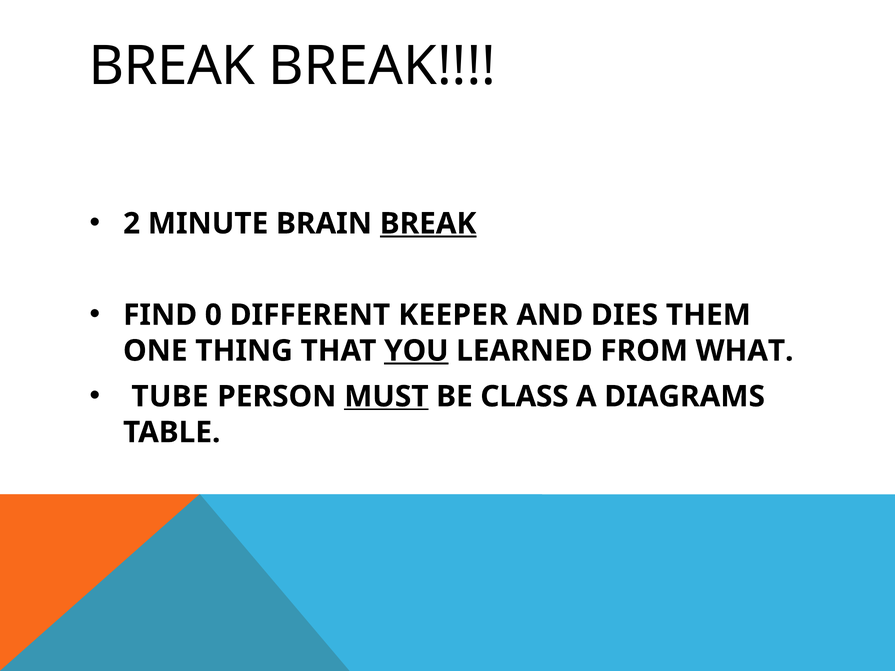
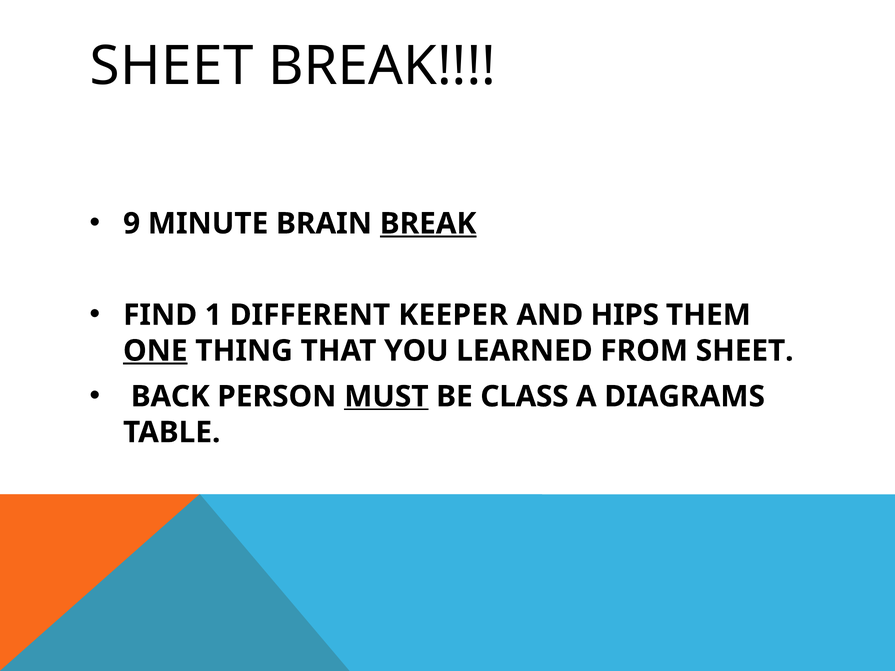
BREAK: BREAK -> SHEET (172, 66)
2: 2 -> 9 (132, 224)
0: 0 -> 1 (213, 315)
DIES: DIES -> HIPS (625, 315)
ONE underline: none -> present (155, 351)
YOU underline: present -> none (416, 351)
FROM WHAT: WHAT -> SHEET (745, 351)
TUBE: TUBE -> BACK (170, 397)
